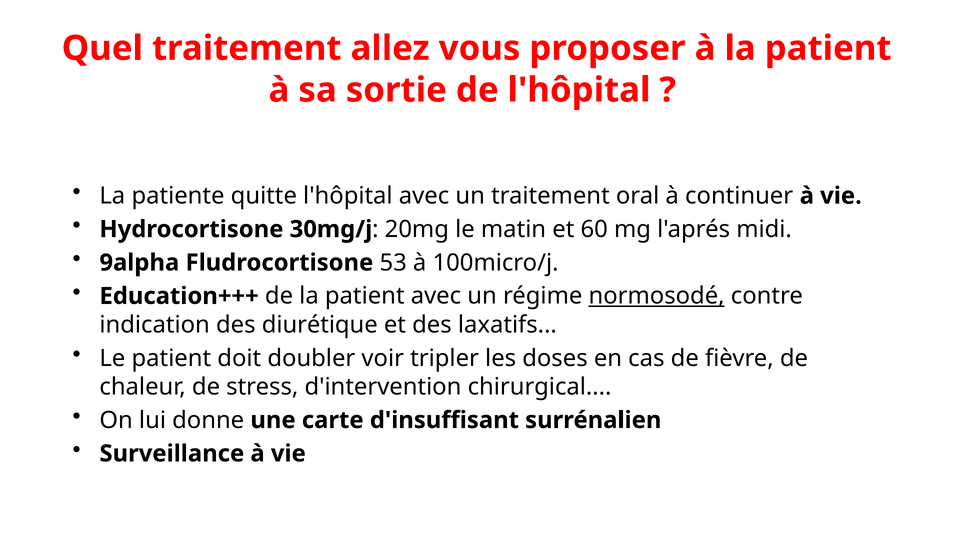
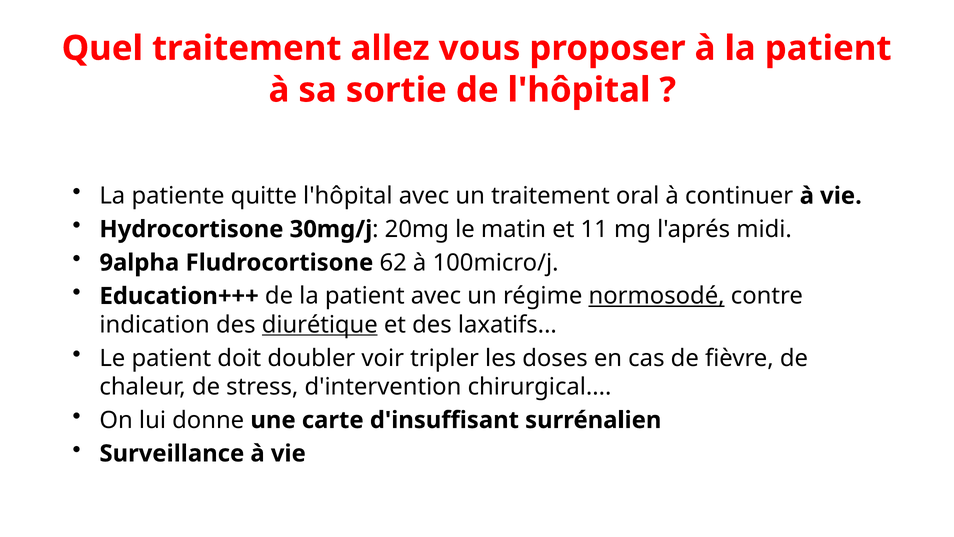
60: 60 -> 11 (594, 229)
53: 53 -> 62 (393, 262)
diurétique underline: none -> present (320, 324)
